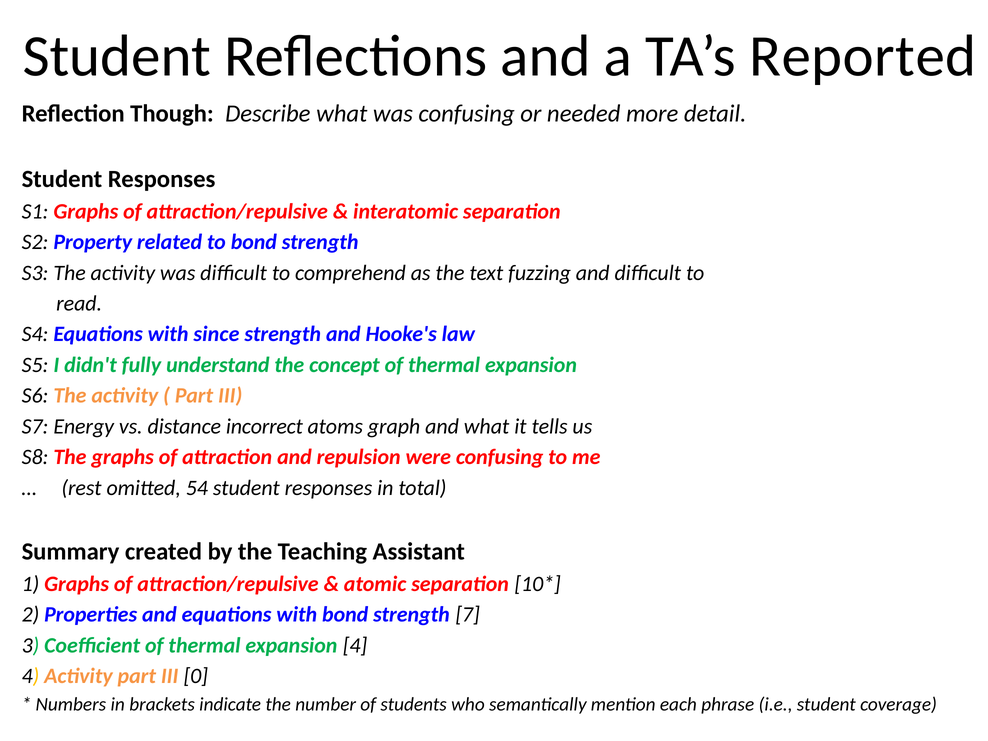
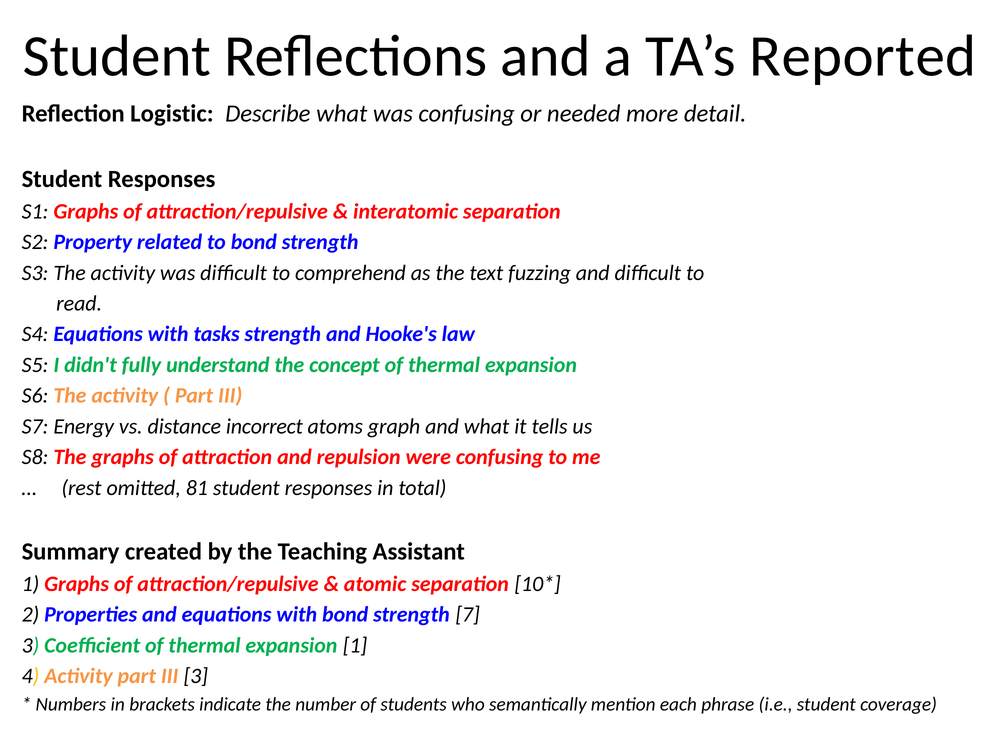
Though: Though -> Logistic (172, 114)
since: since -> tasks (217, 334)
54: 54 -> 81 (197, 488)
expansion 4: 4 -> 1 (355, 645)
III 0: 0 -> 3 (196, 676)
